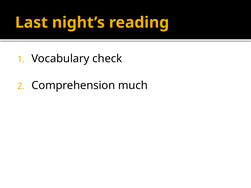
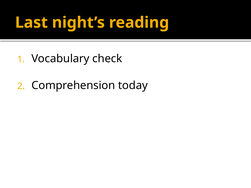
much: much -> today (133, 85)
